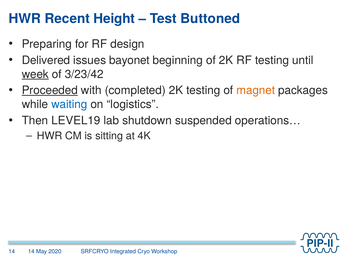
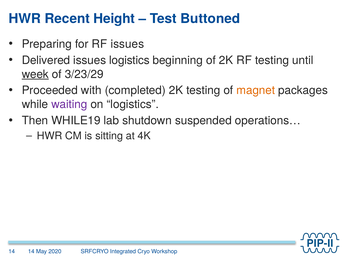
RF design: design -> issues (127, 44)
issues bayonet: bayonet -> logistics (129, 60)
3/23/42: 3/23/42 -> 3/23/29 (84, 74)
Proceeded underline: present -> none (50, 90)
waiting colour: blue -> purple (69, 104)
LEVEL19: LEVEL19 -> WHILE19 (76, 121)
